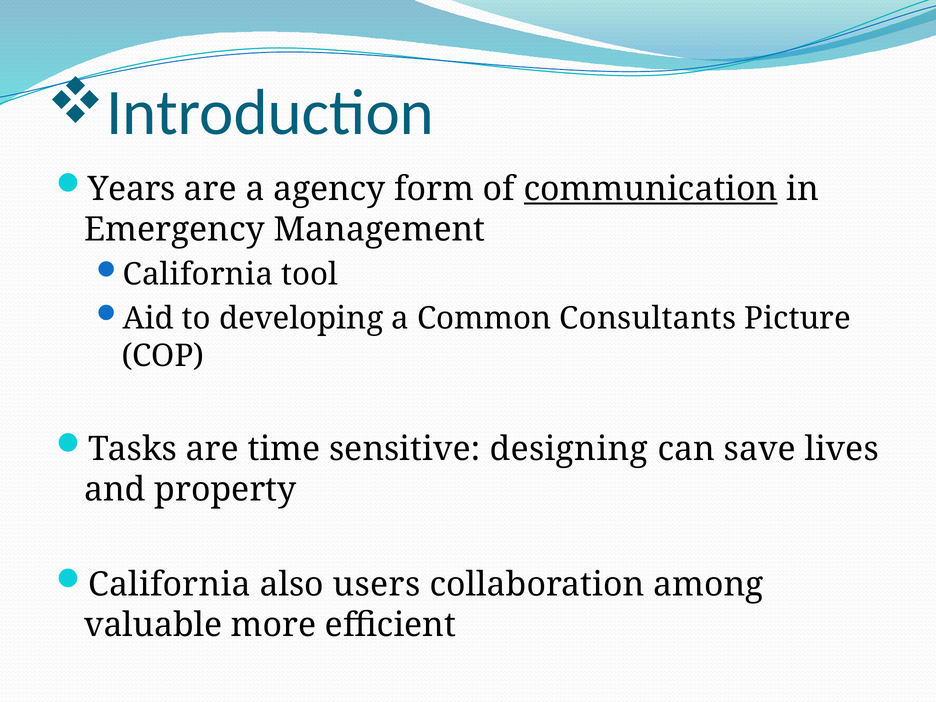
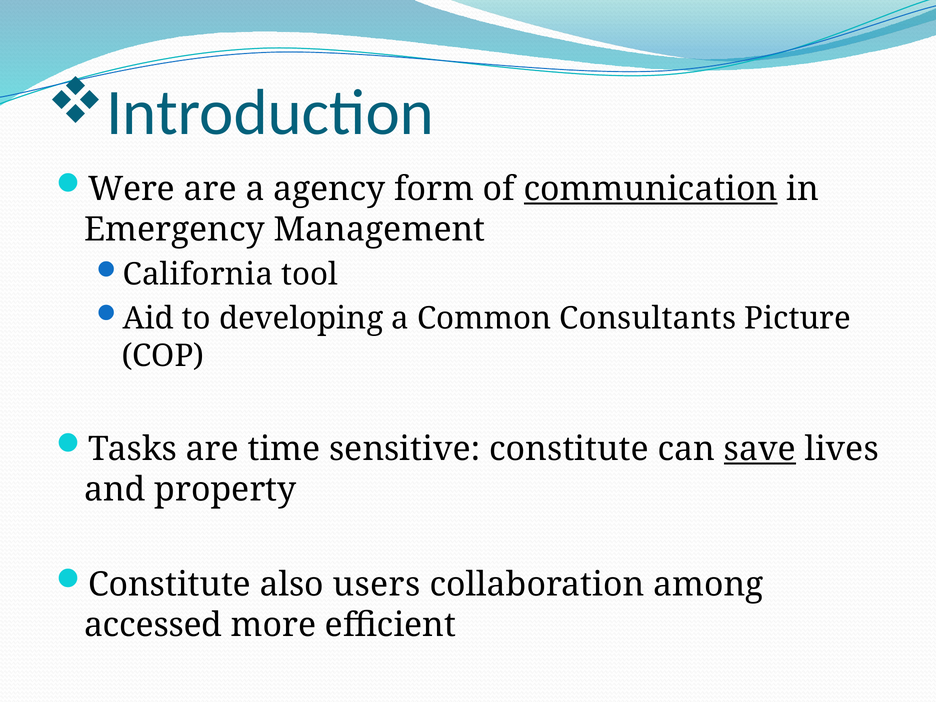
Years: Years -> Were (132, 189)
sensitive designing: designing -> constitute (569, 449)
save underline: none -> present (760, 449)
California: California -> Constitute (170, 585)
valuable: valuable -> accessed (153, 625)
